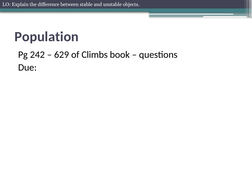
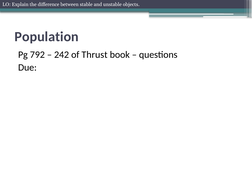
242: 242 -> 792 (37, 55)
629: 629 -> 242 (62, 55)
Climbs: Climbs -> Thrust (95, 55)
